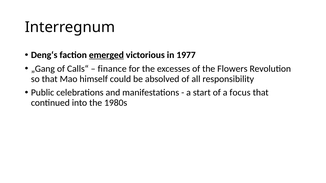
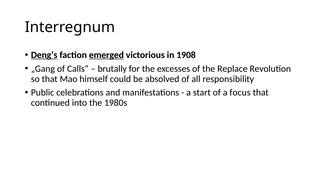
Deng‘s underline: none -> present (44, 55)
1977: 1977 -> 1908 (186, 55)
finance: finance -> brutally (112, 69)
Flowers: Flowers -> Replace (232, 69)
